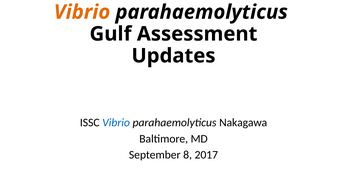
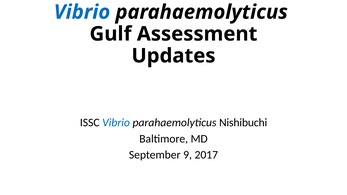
Vibrio colour: orange -> blue (82, 12)
Nakagawa: Nakagawa -> Nishibuchi (243, 123)
8: 8 -> 9 (188, 155)
